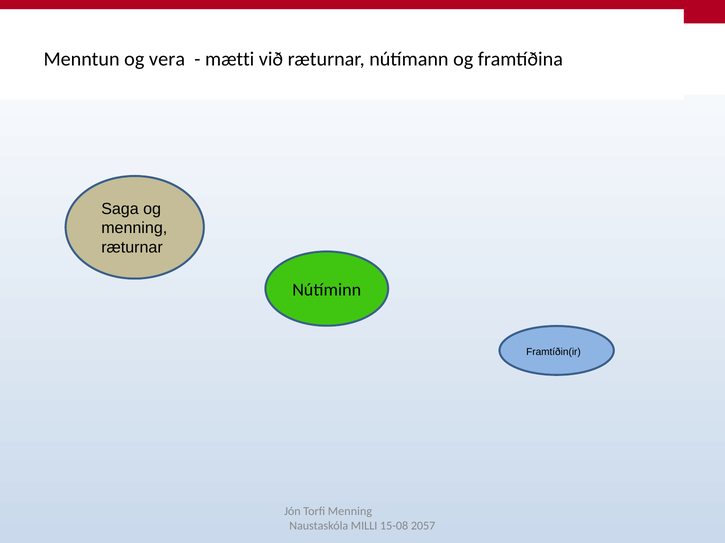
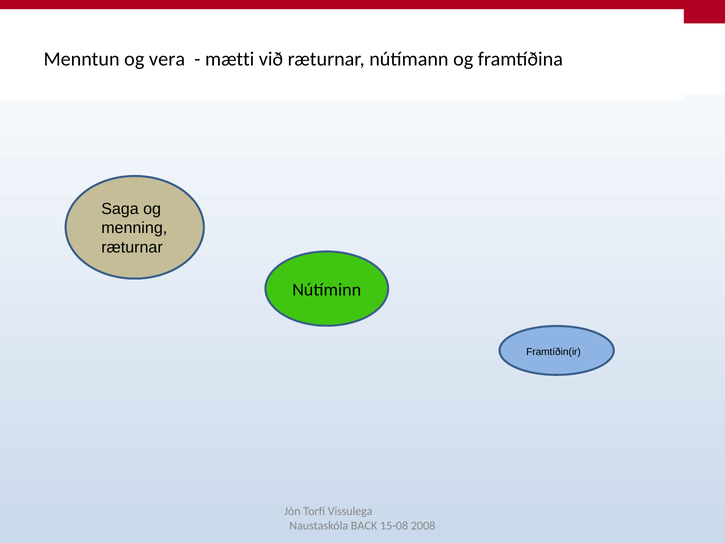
Torfi Menning: Menning -> Vissulega (350, 512)
MILLI: MILLI -> BACK (364, 527)
2057: 2057 -> 2008 (423, 527)
